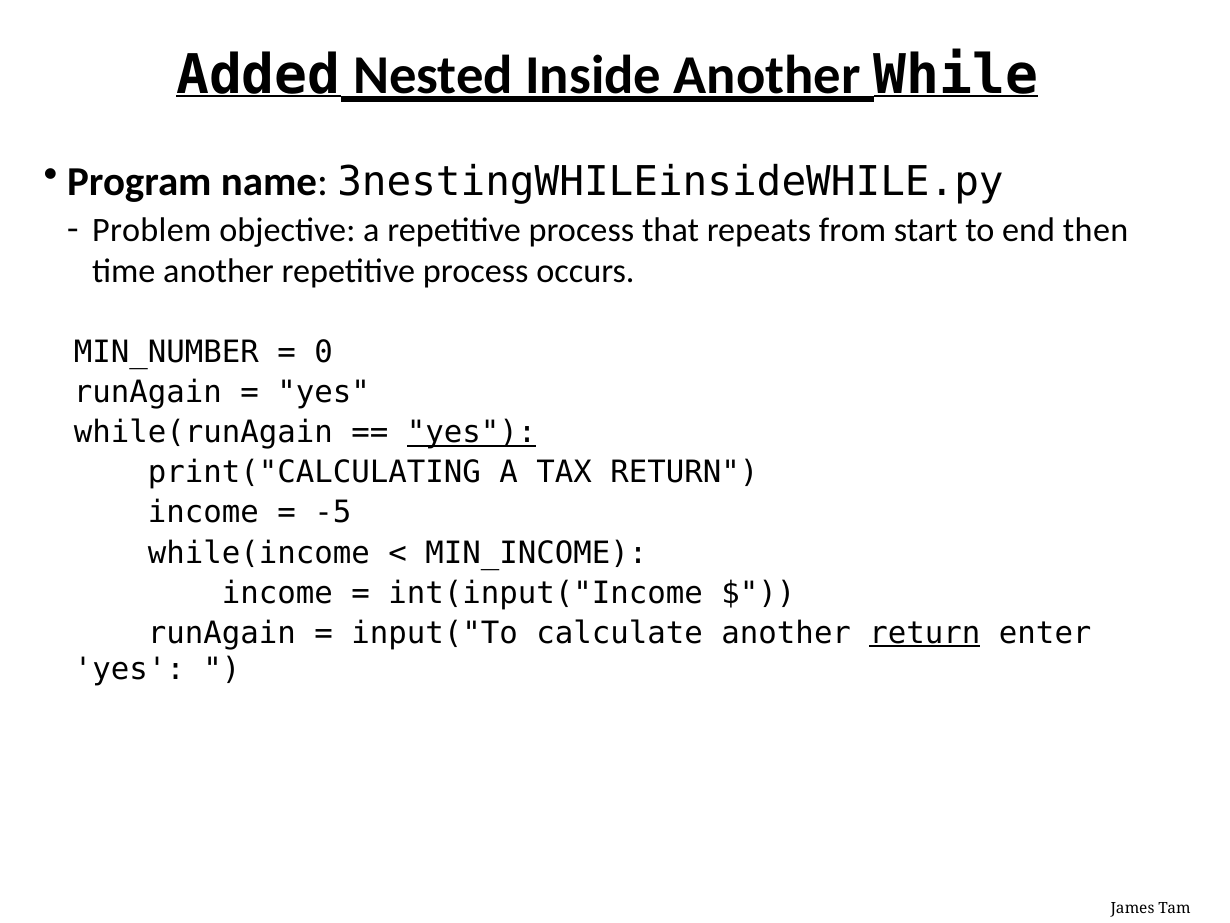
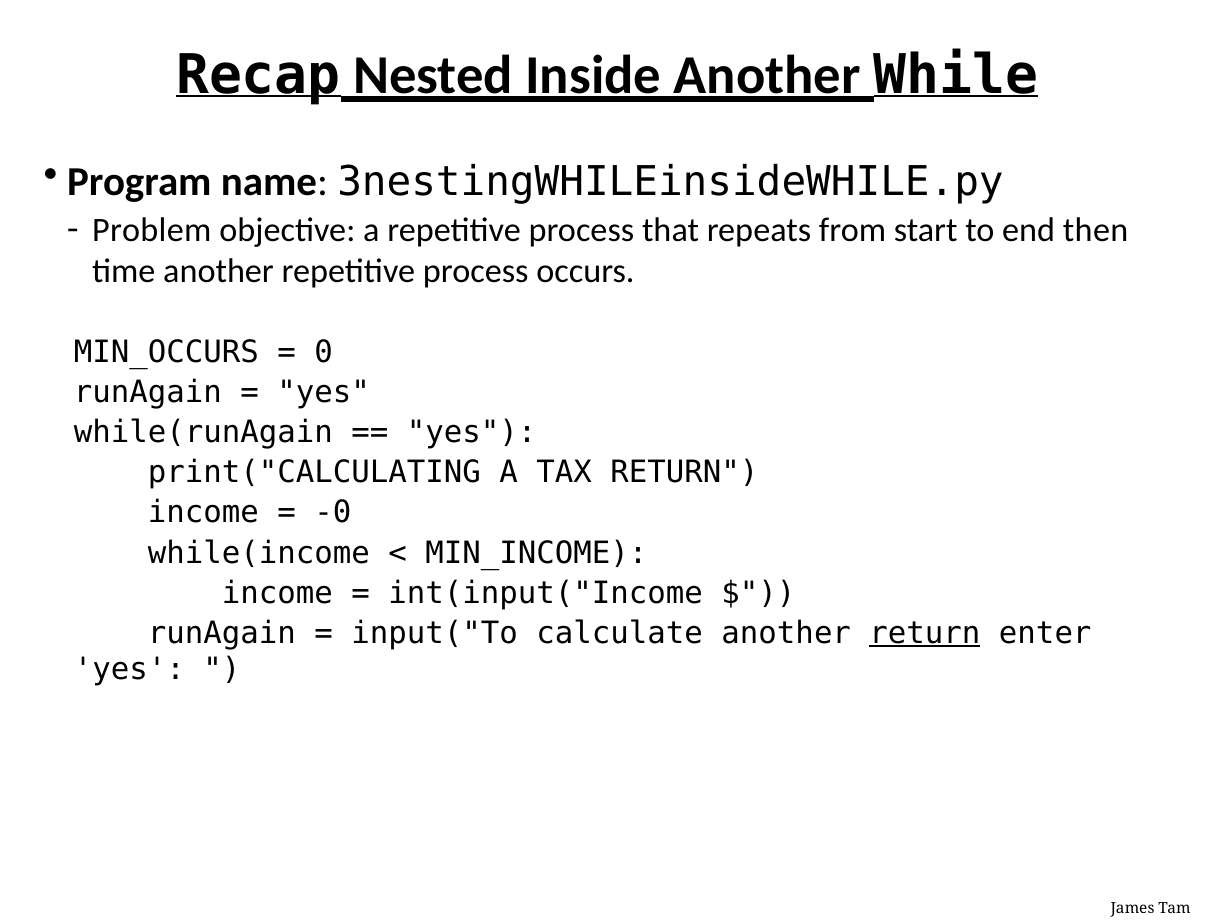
Added: Added -> Recap (258, 76)
MIN_NUMBER: MIN_NUMBER -> MIN_OCCURS (166, 353)
yes underline: present -> none (472, 433)
-5: -5 -> -0 (333, 513)
